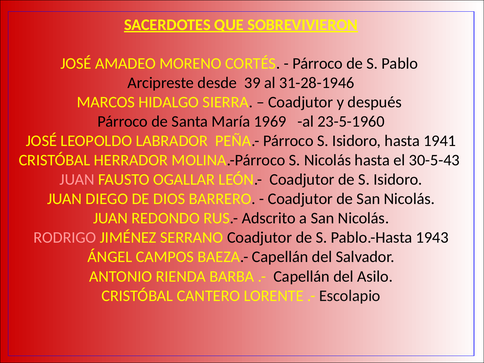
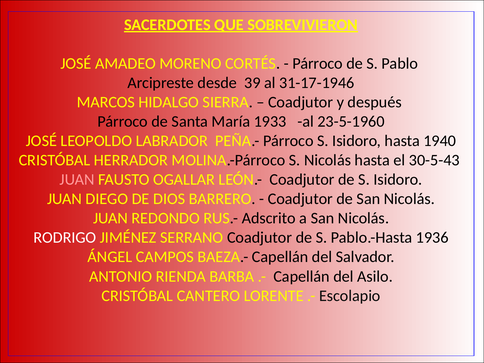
31-28-1946: 31-28-1946 -> 31-17-1946 (317, 83)
1969: 1969 -> 1933 (270, 121)
1941: 1941 -> 1940 (440, 141)
RODRIGO colour: pink -> white (65, 238)
1943: 1943 -> 1936 (432, 238)
